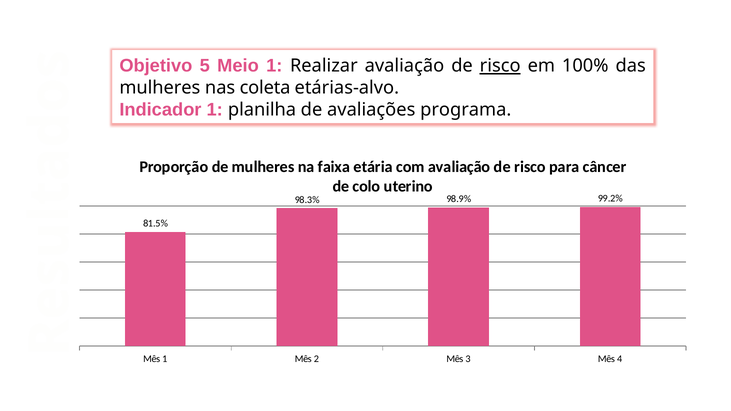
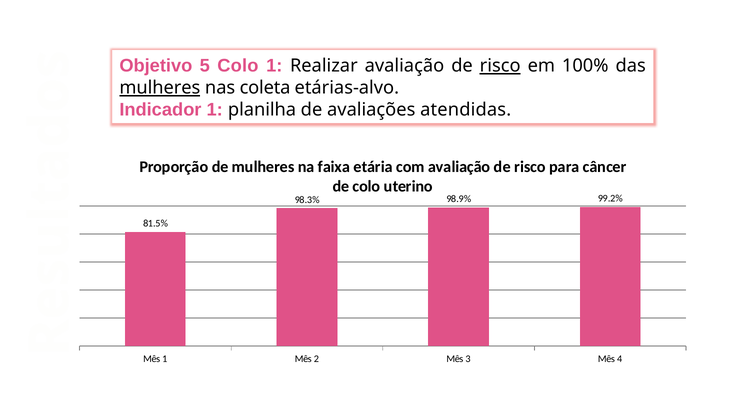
5 Meio: Meio -> Colo (238, 66)
mulheres underline: none -> present (160, 88)
programa: programa -> atendidas (466, 110)
